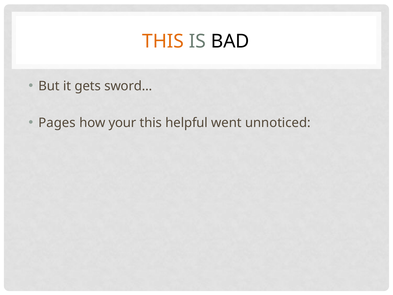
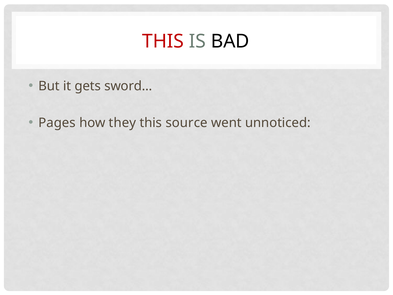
THIS colour: orange -> red (163, 41)
your: your -> they (122, 123)
helpful: helpful -> source (187, 123)
